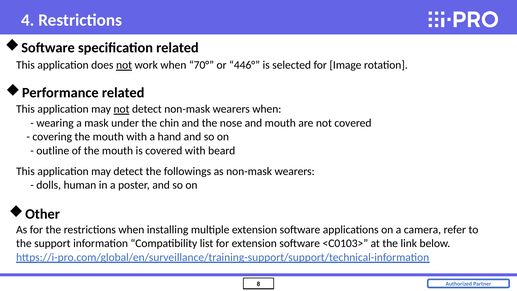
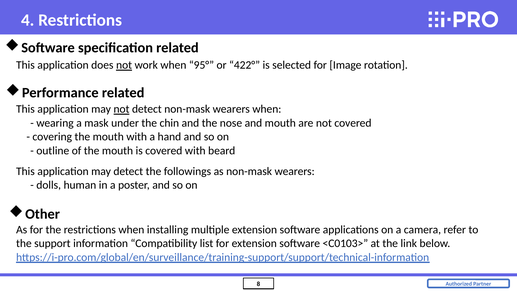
70°: 70° -> 95° (201, 65)
446°: 446° -> 422° (245, 65)
